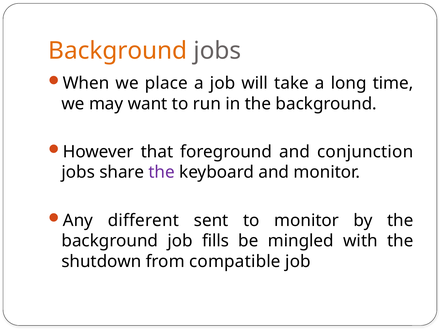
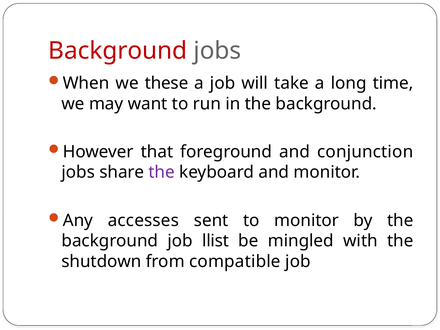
Background colour: orange -> red (118, 51)
place: place -> these (167, 83)
different: different -> accesses (143, 220)
fills: fills -> llist (216, 241)
